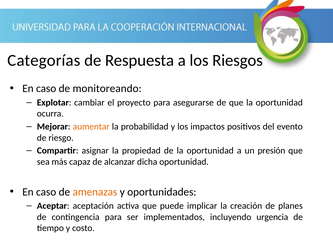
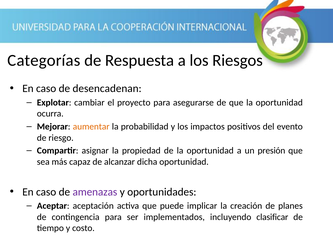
monitoreando: monitoreando -> desencadenan (107, 88)
amenazas colour: orange -> purple (95, 192)
urgencia: urgencia -> clasificar (272, 217)
